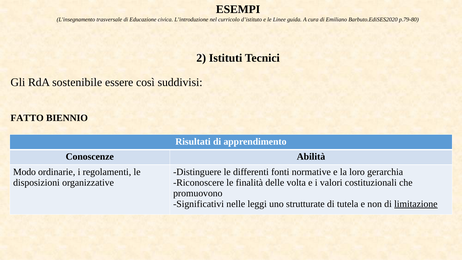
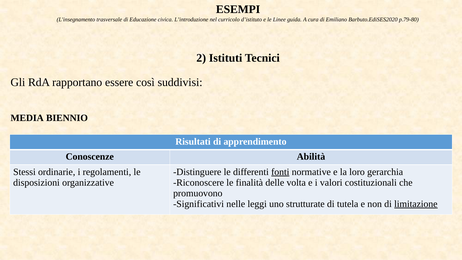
sostenibile: sostenibile -> rapportano (77, 82)
FATTO: FATTO -> MEDIA (27, 118)
Modo: Modo -> Stessi (24, 172)
fonti underline: none -> present (280, 172)
